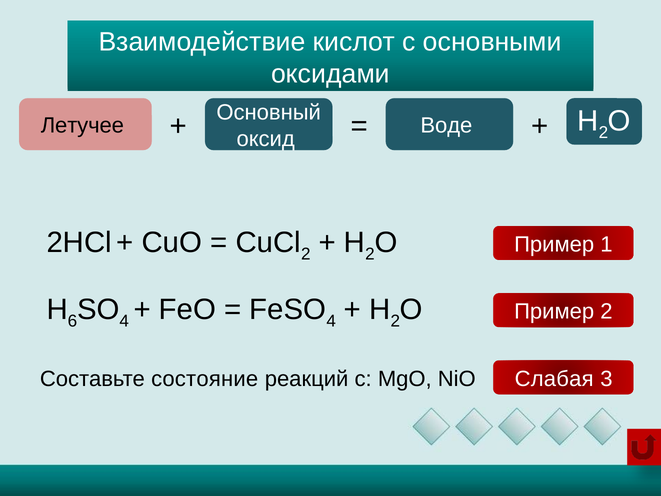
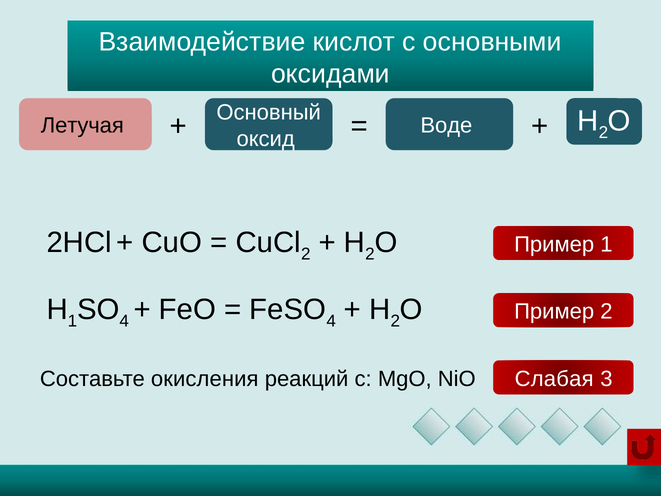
Летучее: Летучее -> Летучая (82, 126)
6: 6 -> 1 (72, 321)
состояние: состояние -> окисления (205, 379)
